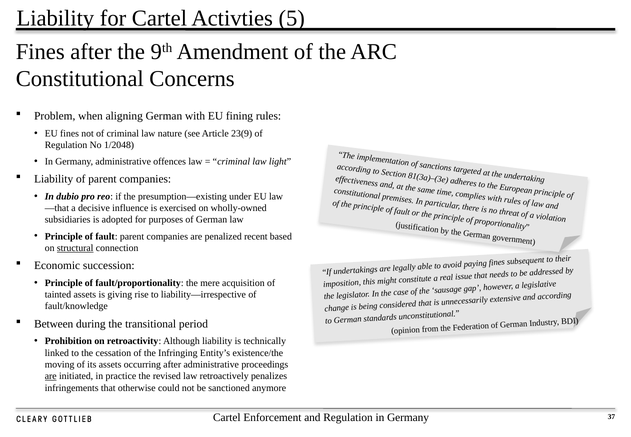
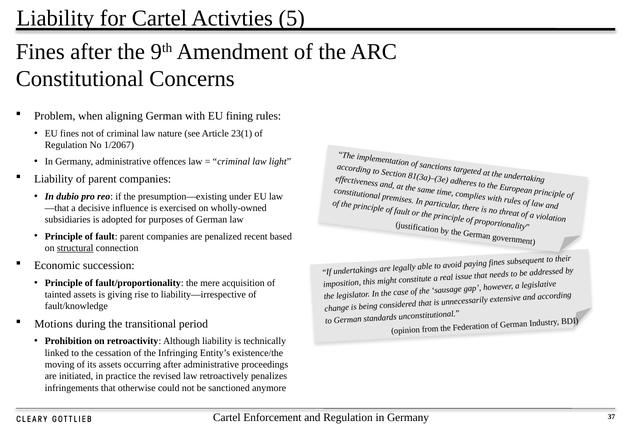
23(9: 23(9 -> 23(1 (242, 133)
1/2048: 1/2048 -> 1/2067 (119, 145)
Between: Between -> Motions (54, 324)
are underline: present -> none (51, 376)
